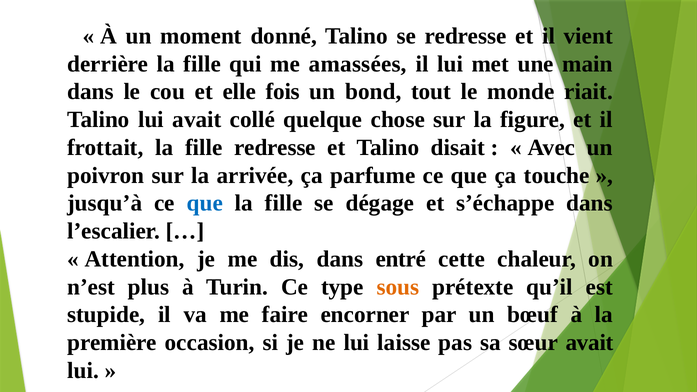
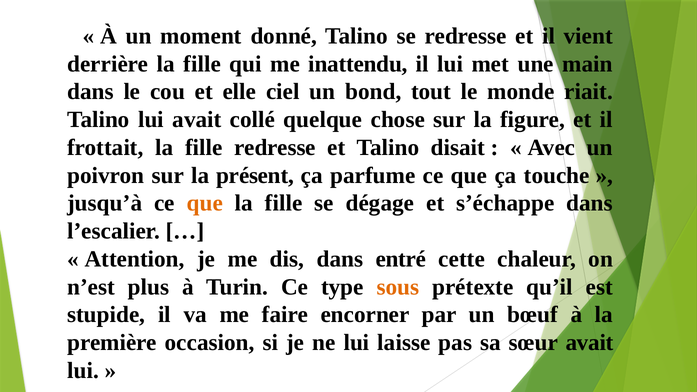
amassées: amassées -> inattendu (358, 64)
fois: fois -> ciel (283, 92)
arrivée: arrivée -> présent (255, 175)
que colour: blue -> orange (205, 203)
